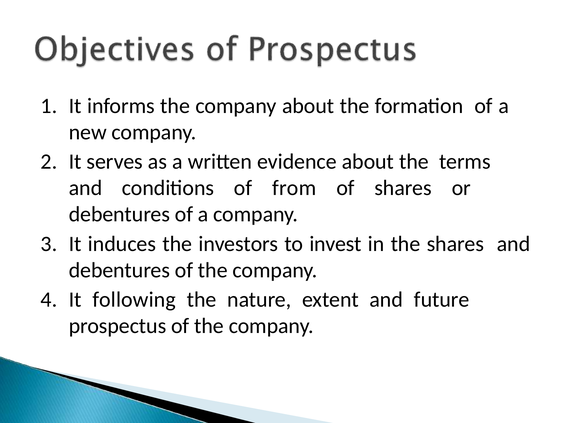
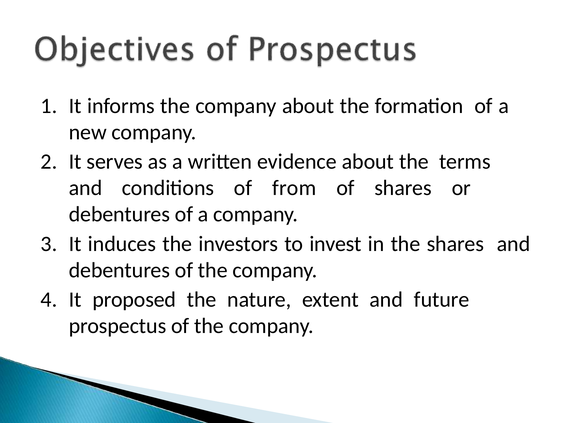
following: following -> proposed (134, 300)
